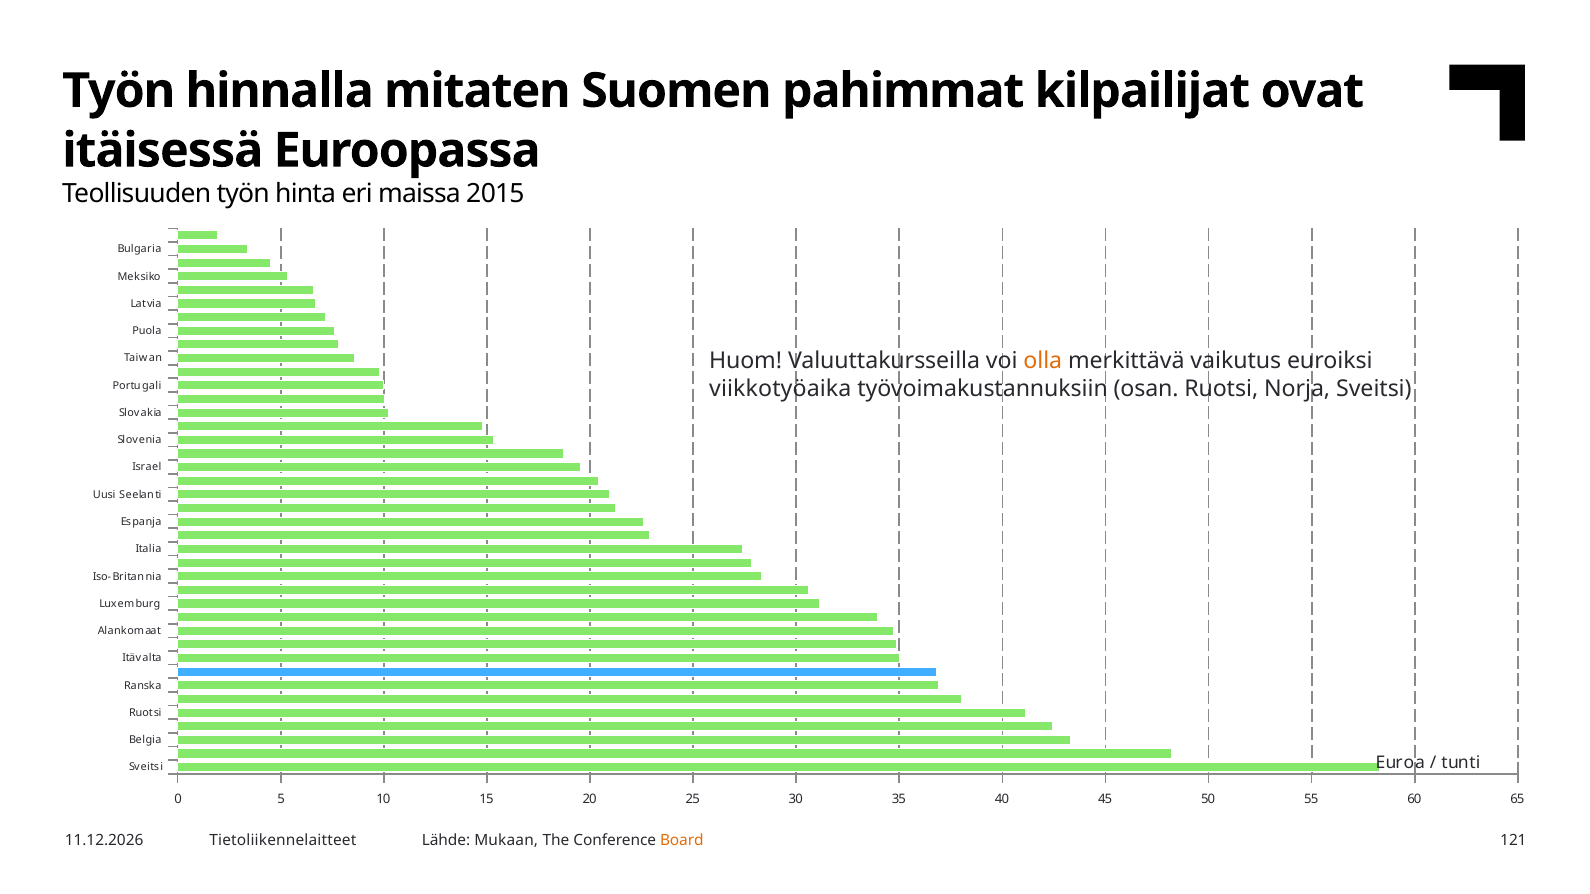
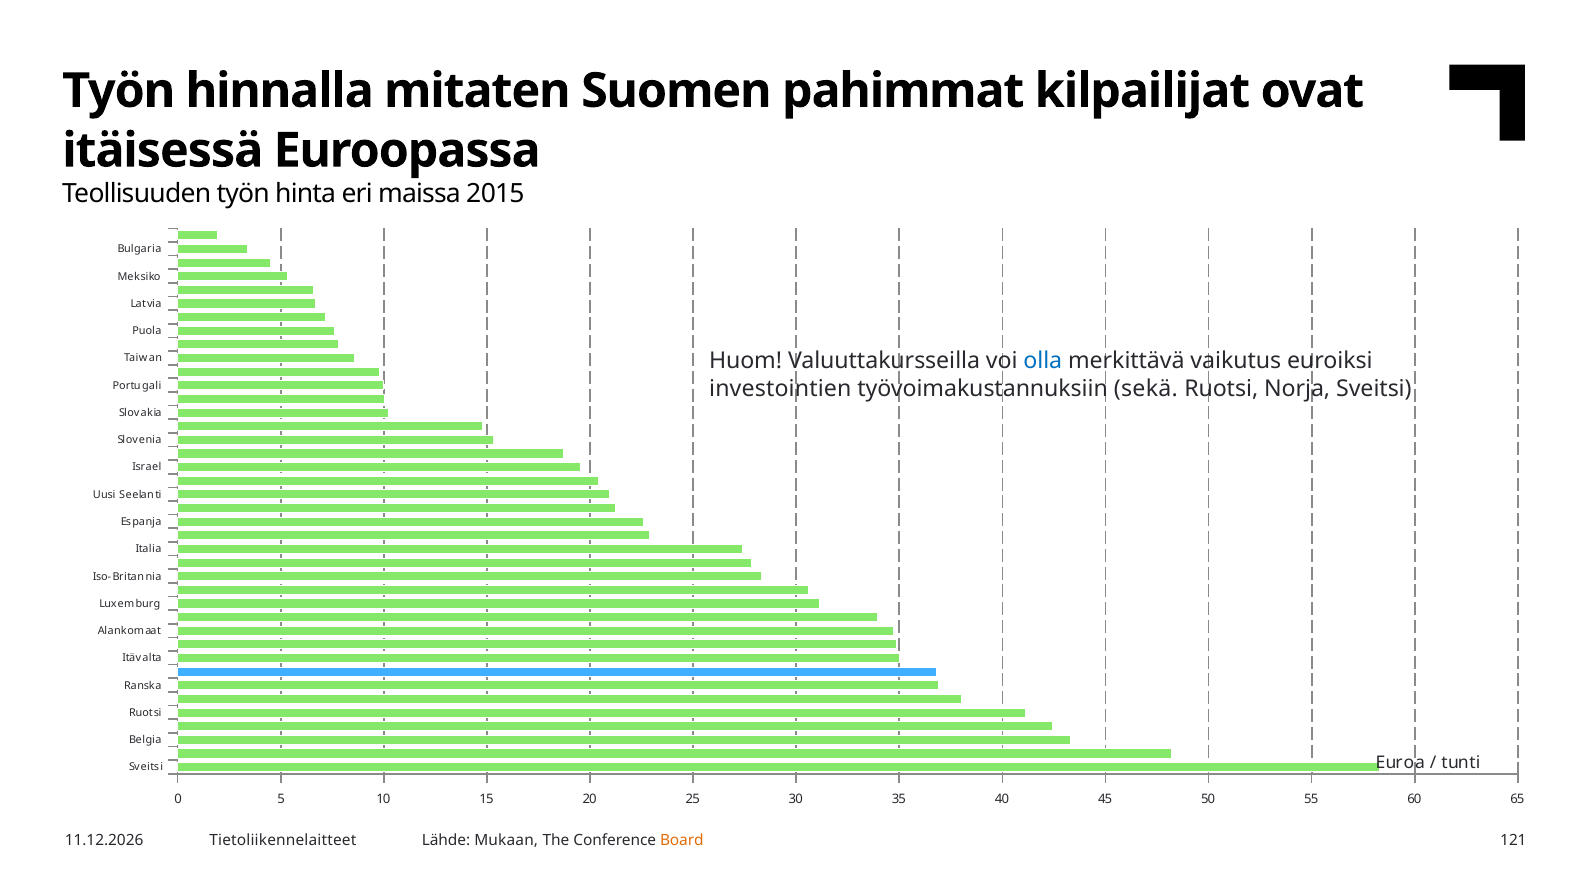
olla colour: orange -> blue (1043, 361)
viikkotyöaika: viikkotyöaika -> investointien (780, 389)
osan: osan -> sekä (1146, 389)
